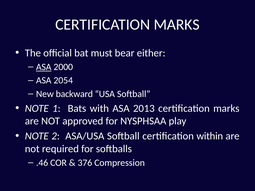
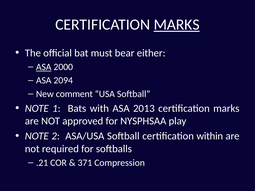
MARKS underline: none -> present (177, 25)
2054: 2054 -> 2094 (63, 81)
backward: backward -> comment (74, 94)
.46: .46 -> .21 (42, 163)
376: 376 -> 371 (85, 163)
